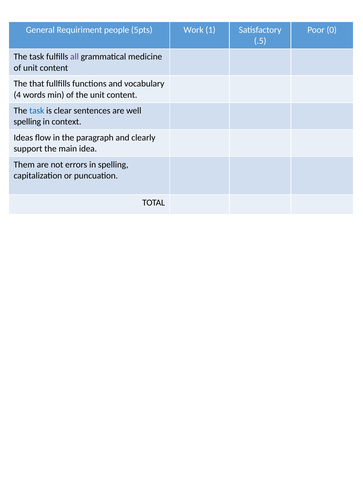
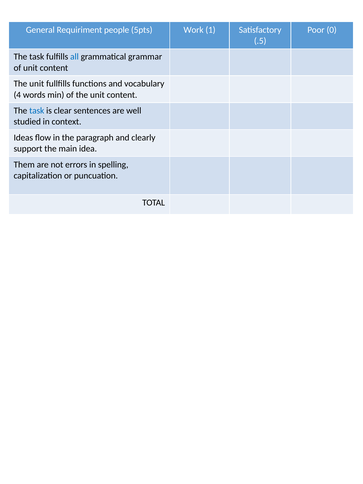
all colour: purple -> blue (74, 57)
medicine: medicine -> grammar (145, 57)
that: that -> unit (37, 84)
spelling: spelling -> studied (27, 122)
